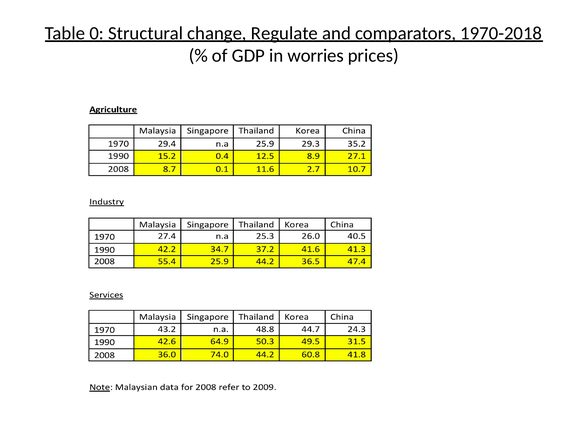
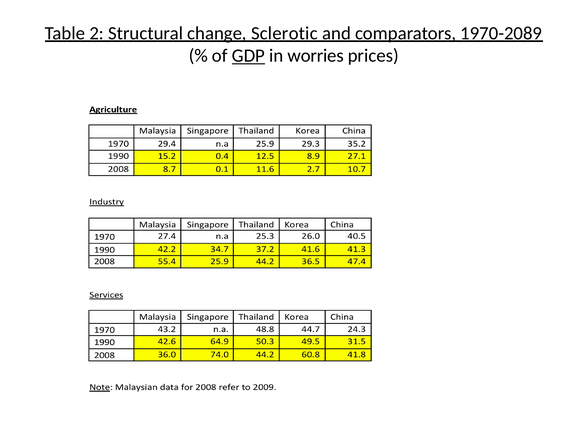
0: 0 -> 2 (97, 33)
Regulate: Regulate -> Sclerotic (284, 33)
1970-2018: 1970-2018 -> 1970-2089 (501, 33)
GDP underline: none -> present (248, 56)
